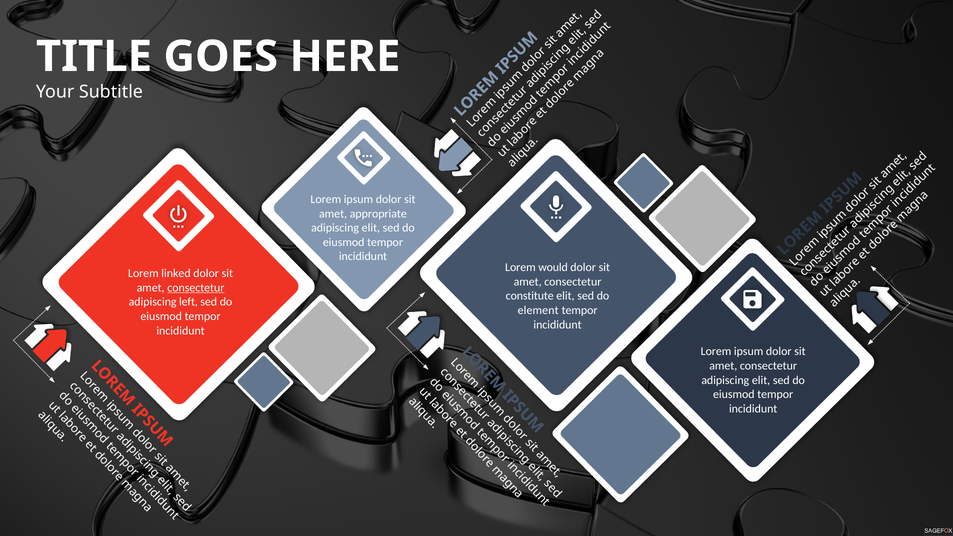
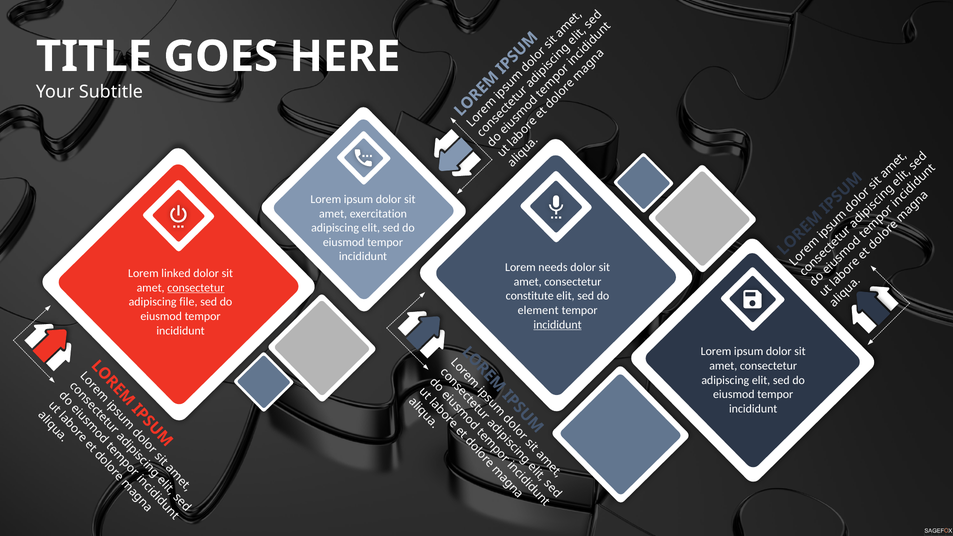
appropriate: appropriate -> exercitation (378, 214)
would: would -> needs (553, 267)
left: left -> file (188, 302)
incididunt underline: none -> present (558, 325)
